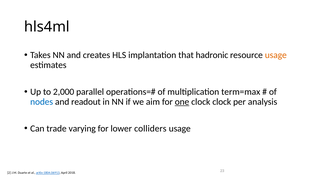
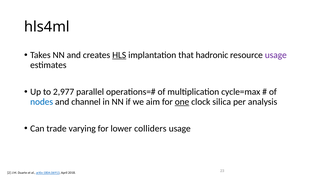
HLS underline: none -> present (119, 55)
usage colour: orange -> purple (276, 55)
2,000: 2,000 -> 2,977 (64, 92)
term=max: term=max -> cycle=max (241, 92)
readout: readout -> channel (86, 102)
clock clock: clock -> silica (222, 102)
